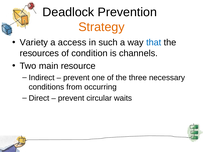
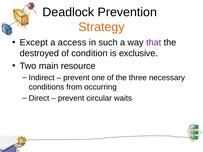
Variety: Variety -> Except (34, 43)
that colour: blue -> purple (154, 43)
resources: resources -> destroyed (39, 53)
channels: channels -> exclusive (138, 53)
